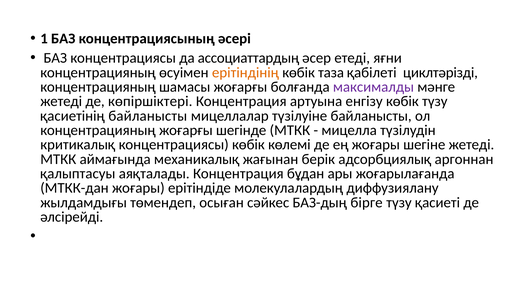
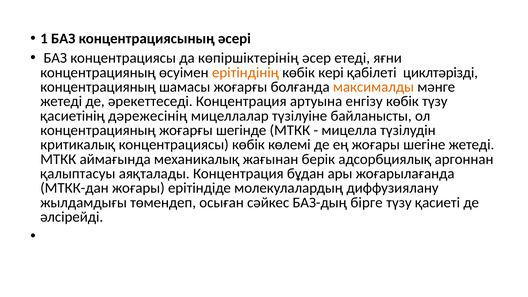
ассоциаттардың: ассоциаттардың -> көпiршiктерiнiң (248, 58)
таза: таза -> кері (331, 72)
максималды colour: purple -> orange (373, 87)
көпіршіктері: көпіршіктері -> әрекеттеседi (150, 101)
қасиетiнiң байланысты: байланысты -> дәрежесiнiң (148, 116)
